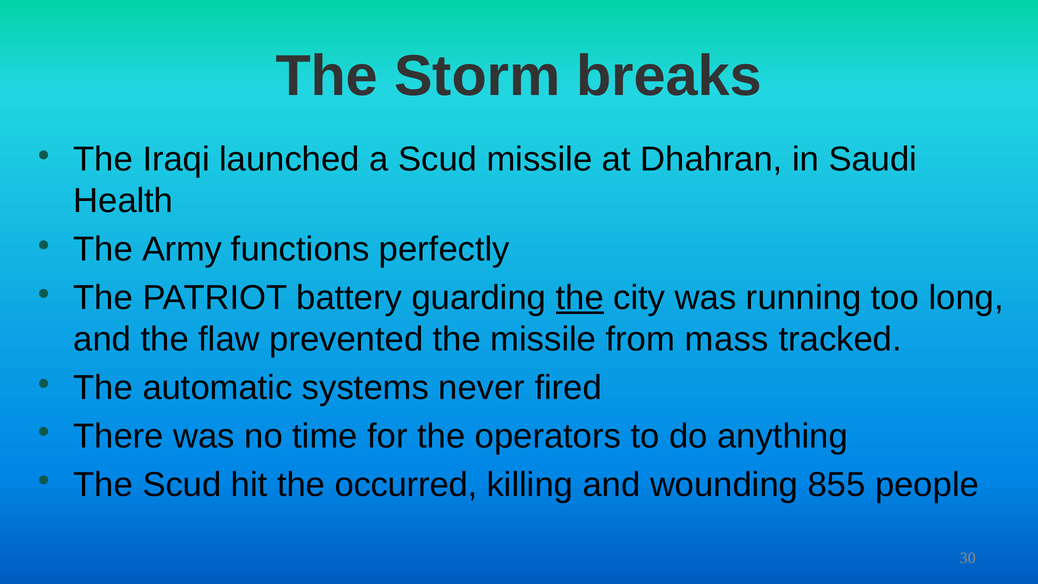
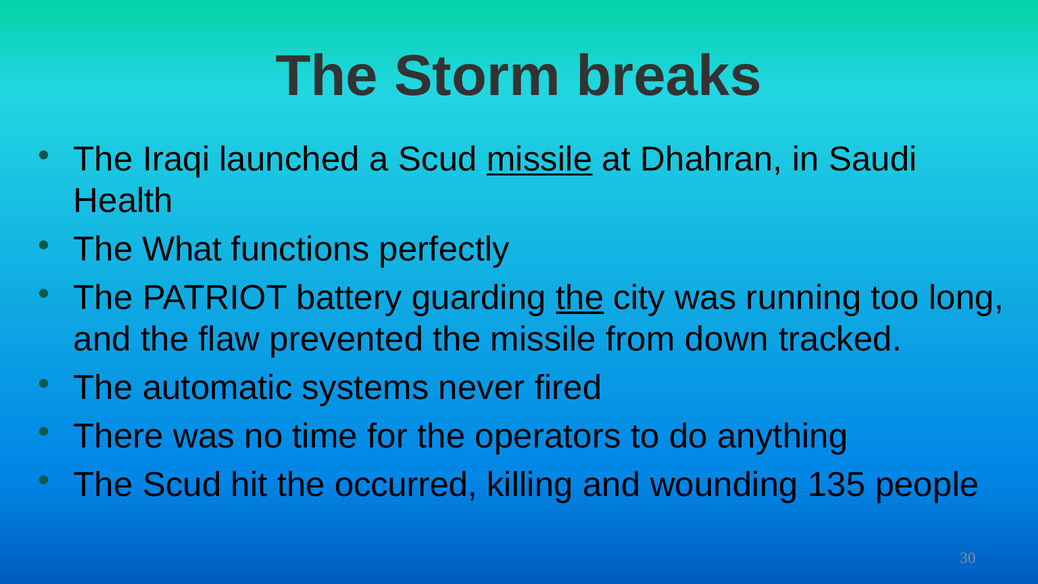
missile underline: none -> present (539, 159)
Army: Army -> What (182, 249)
mass: mass -> down (727, 339)
855: 855 -> 135 (837, 485)
